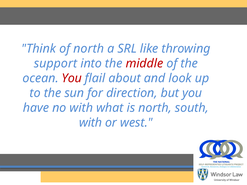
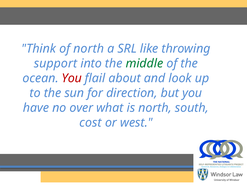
middle colour: red -> green (144, 64)
no with: with -> over (81, 108)
with: with -> cost (90, 123)
